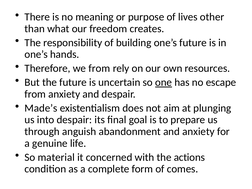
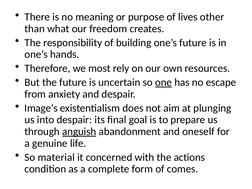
we from: from -> most (99, 68)
Made’s: Made’s -> Image’s (41, 108)
anguish underline: none -> present (79, 132)
and anxiety: anxiety -> oneself (198, 132)
